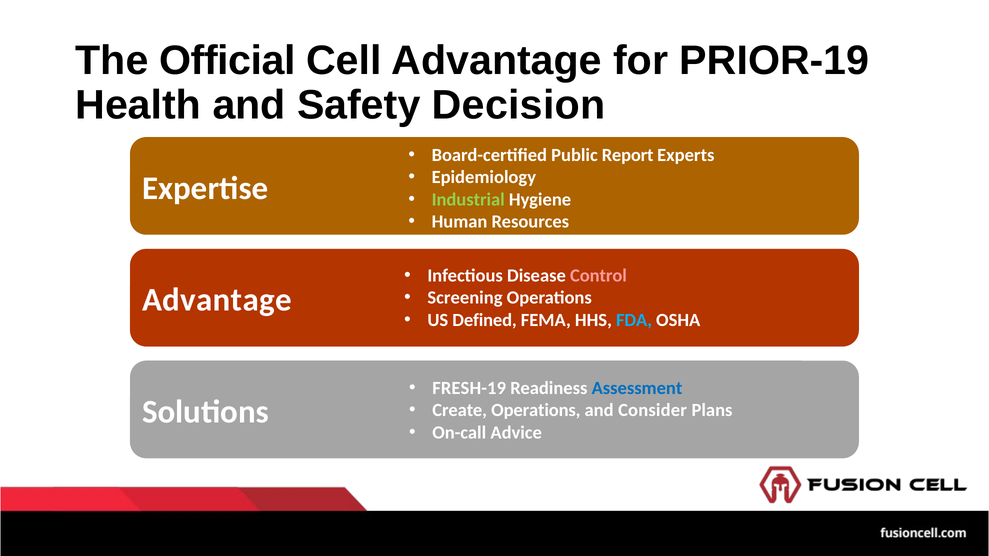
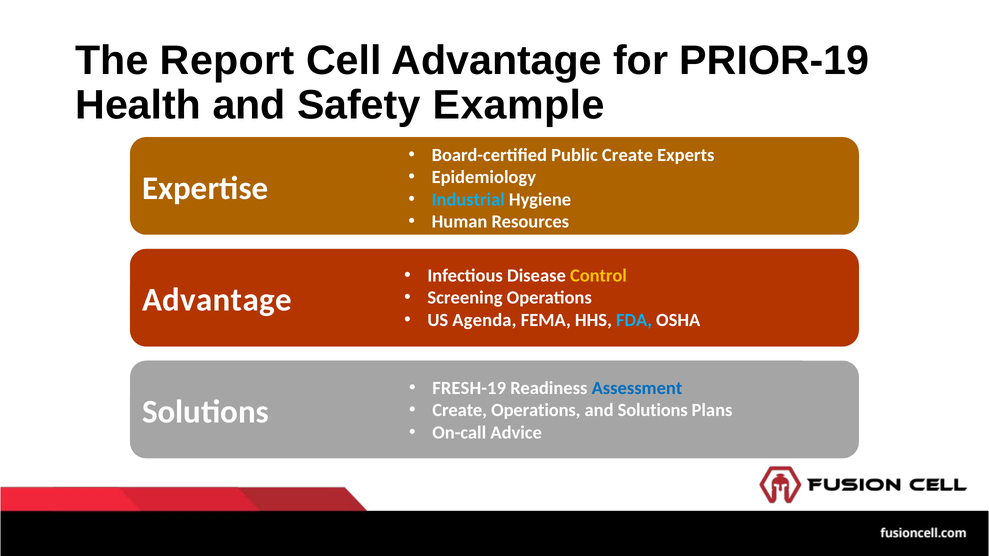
Official: Official -> Report (227, 61)
Decision: Decision -> Example (519, 105)
Public Report: Report -> Create (627, 155)
Industrial colour: light green -> light blue (468, 200)
Control colour: pink -> yellow (598, 276)
Defined: Defined -> Agenda (484, 320)
and Consider: Consider -> Solutions (653, 411)
